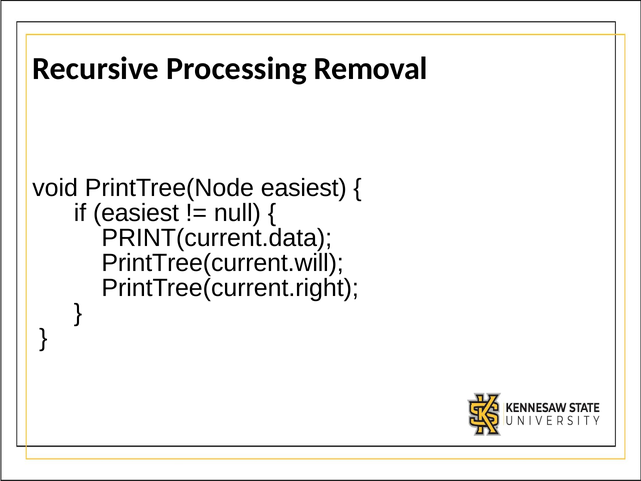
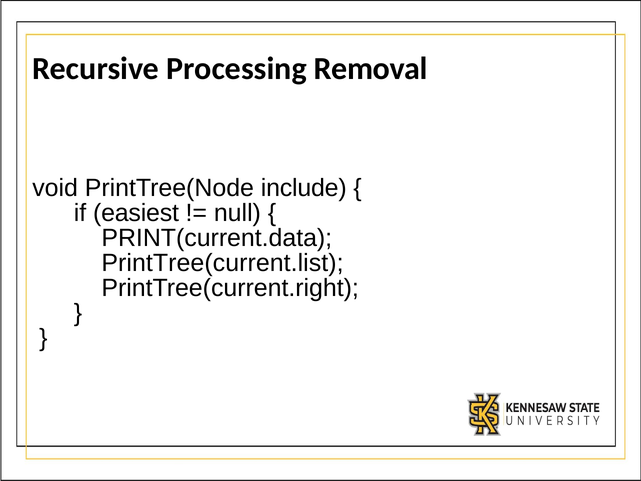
PrintTree(Node easiest: easiest -> include (304, 188)
PrintTree(current.will: PrintTree(current.will -> PrintTree(current.list (223, 263)
